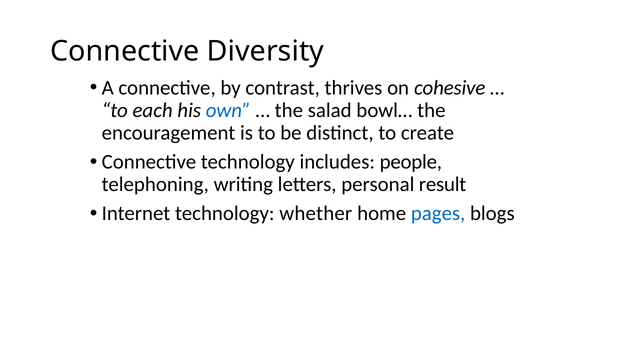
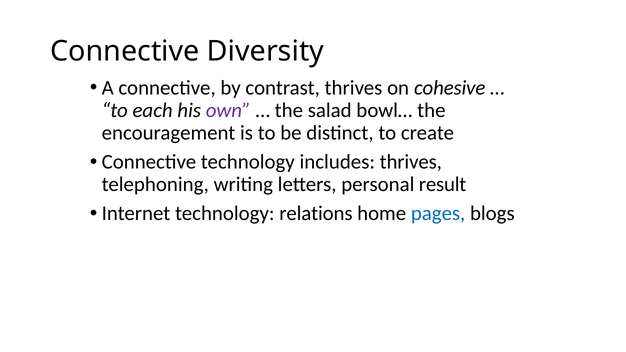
own colour: blue -> purple (228, 110)
includes people: people -> thrives (411, 162)
whether: whether -> relations (316, 214)
